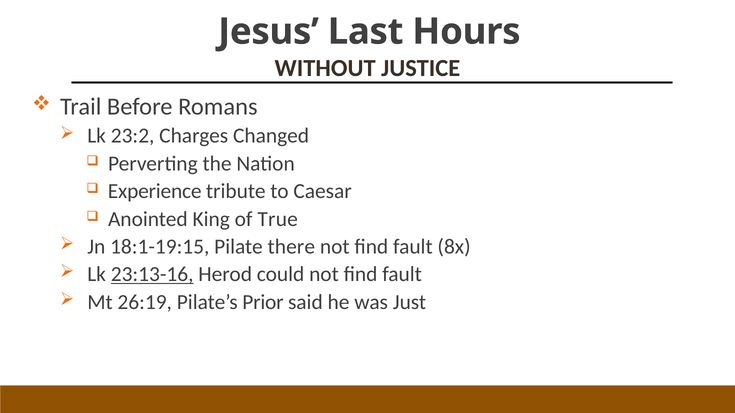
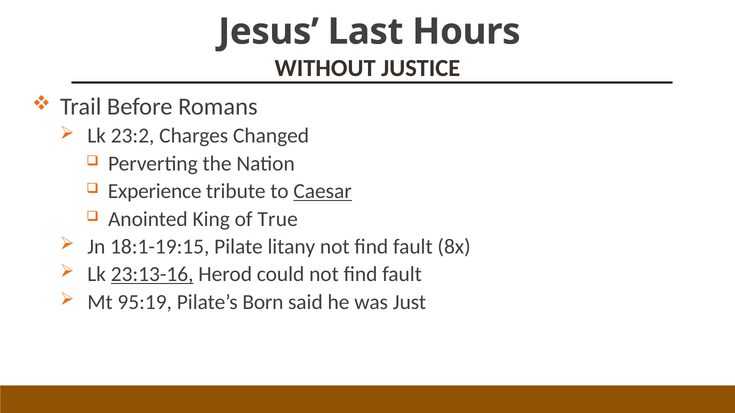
Caesar underline: none -> present (323, 191)
there: there -> litany (291, 247)
26:19: 26:19 -> 95:19 (145, 302)
Prior: Prior -> Born (263, 302)
